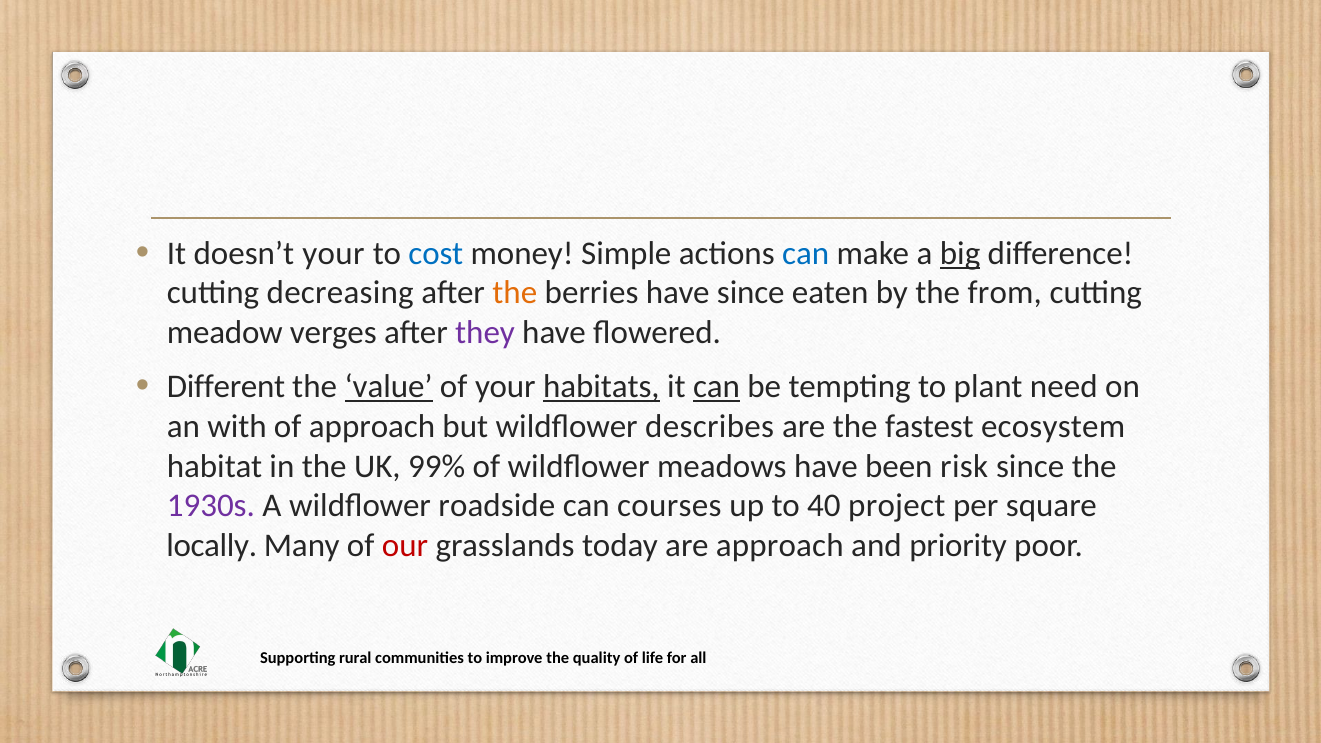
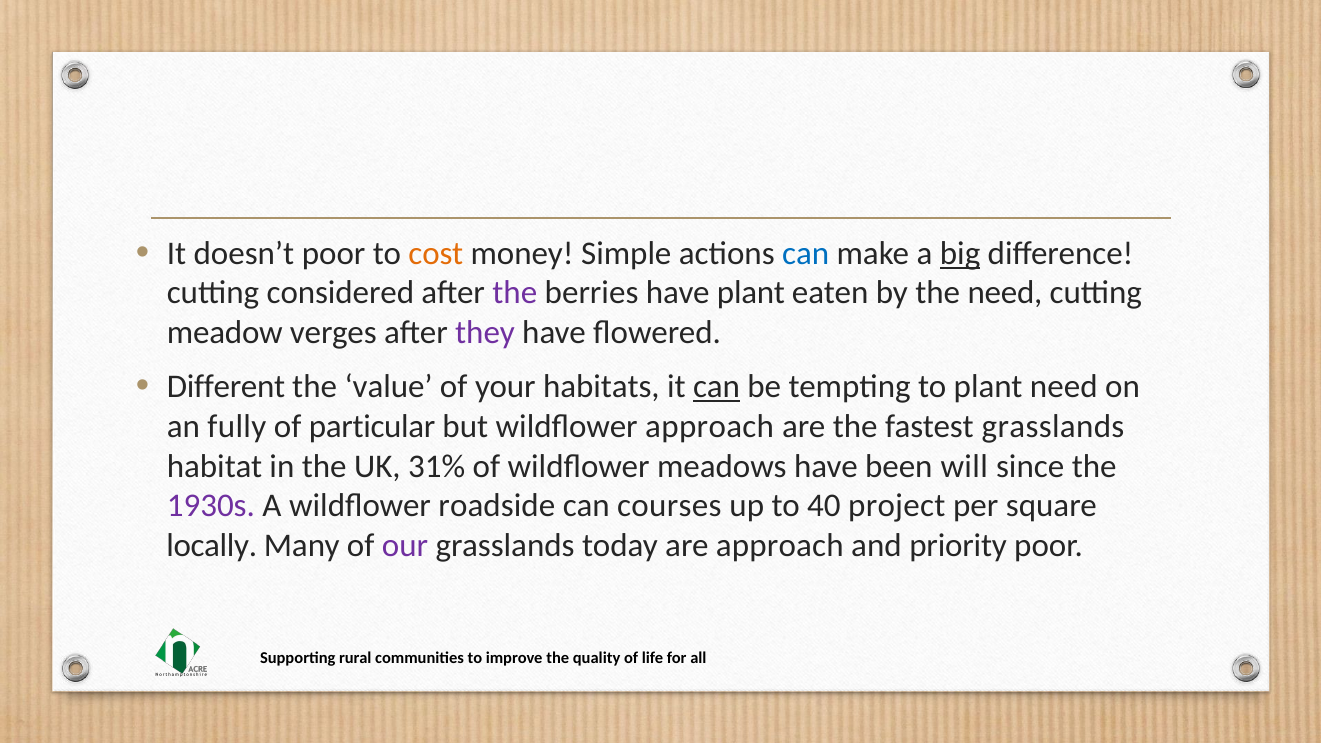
doesn’t your: your -> poor (334, 253)
cost colour: blue -> orange (436, 253)
decreasing: decreasing -> considered (340, 293)
the colour: orange -> purple (515, 293)
have since: since -> plant (751, 293)
the from: from -> need (1005, 293)
value underline: present -> none (389, 387)
habitats underline: present -> none (601, 387)
with: with -> fully (237, 427)
of approach: approach -> particular (372, 427)
wildflower describes: describes -> approach (710, 427)
fastest ecosystem: ecosystem -> grasslands (1053, 427)
99%: 99% -> 31% (437, 466)
risk: risk -> will (964, 466)
our colour: red -> purple (405, 546)
